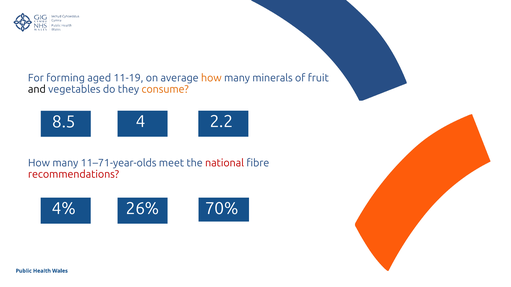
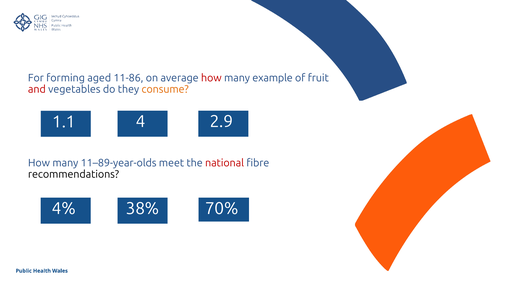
11-19: 11-19 -> 11-86 (128, 78)
how colour: orange -> red (211, 78)
minerals: minerals -> example (273, 78)
and colour: black -> red (37, 89)
2.2: 2.2 -> 2.9 (221, 122)
8.5: 8.5 -> 1.1 (64, 122)
11–71-year-olds: 11–71-year-olds -> 11–89-year-olds (119, 163)
recommendations colour: red -> black (74, 175)
26%: 26% -> 38% (143, 209)
